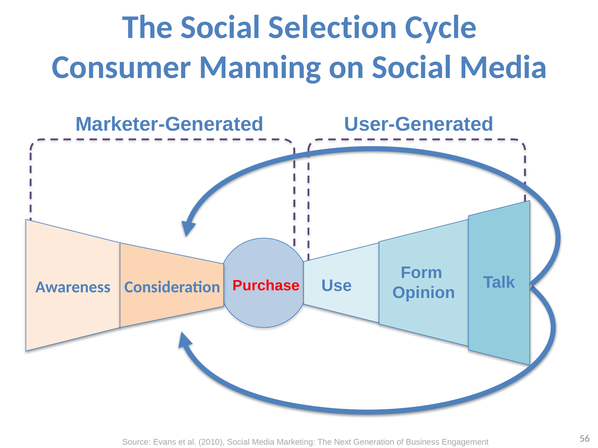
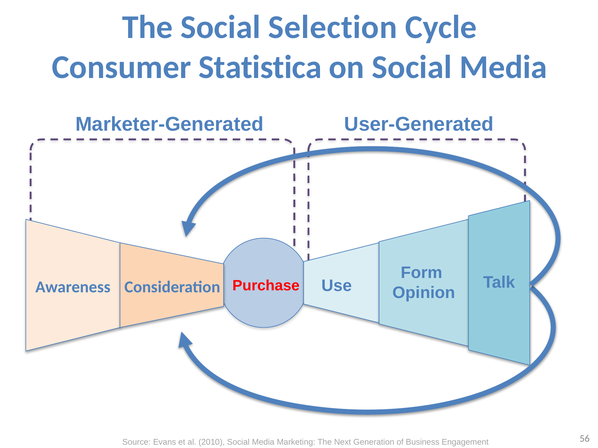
Manning: Manning -> Statistica (260, 67)
